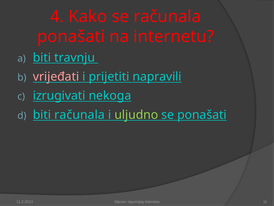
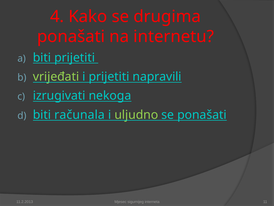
se računala: računala -> drugima (167, 16)
biti travnju: travnju -> prijetiti (75, 57)
vrijeđati colour: pink -> light green (56, 76)
